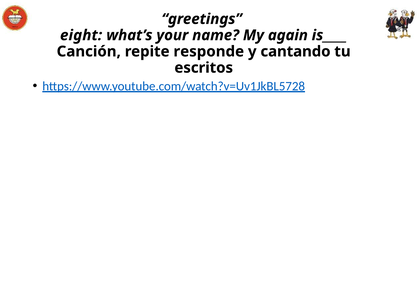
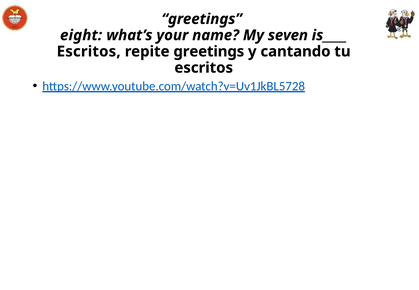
again: again -> seven (288, 35)
Canción: Canción -> Escritos (89, 51)
repite responde: responde -> greetings (209, 51)
